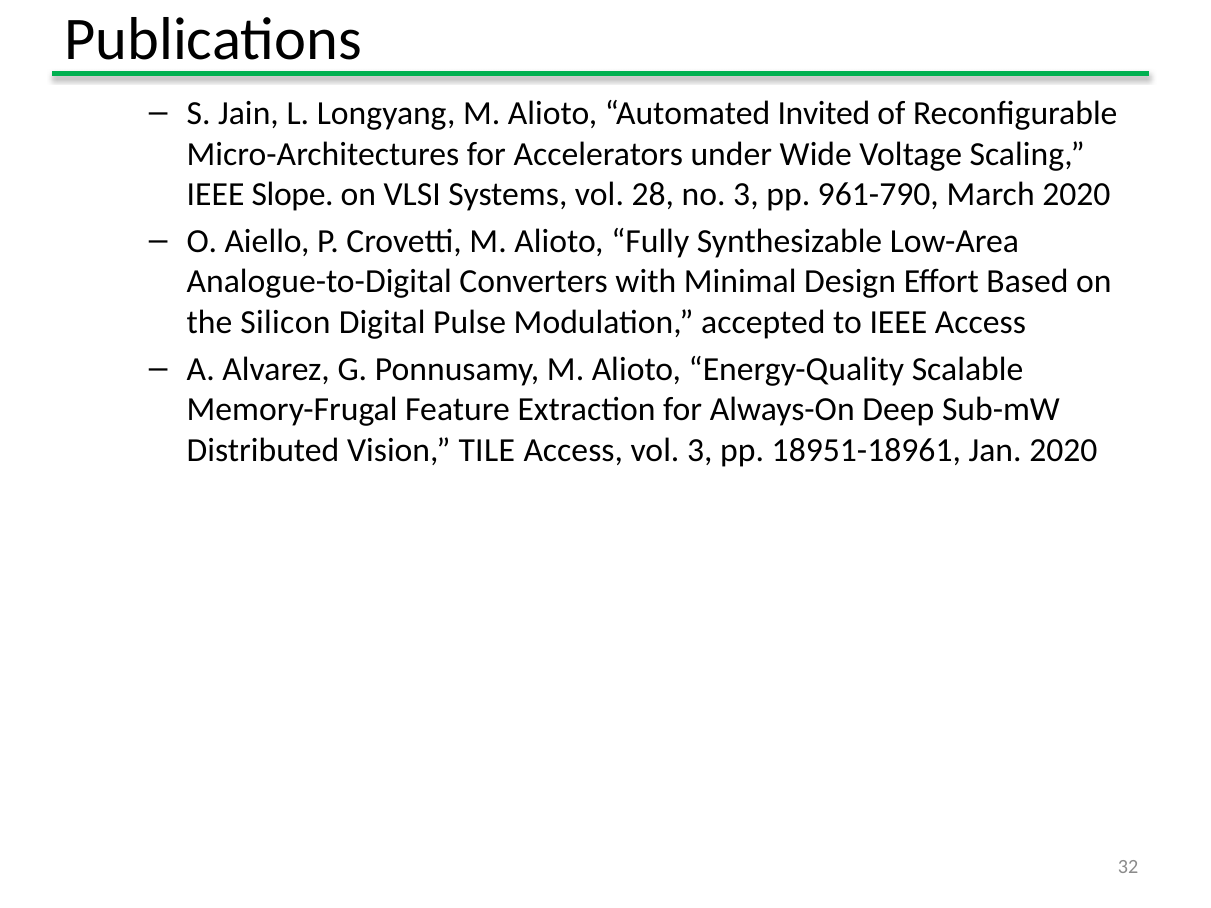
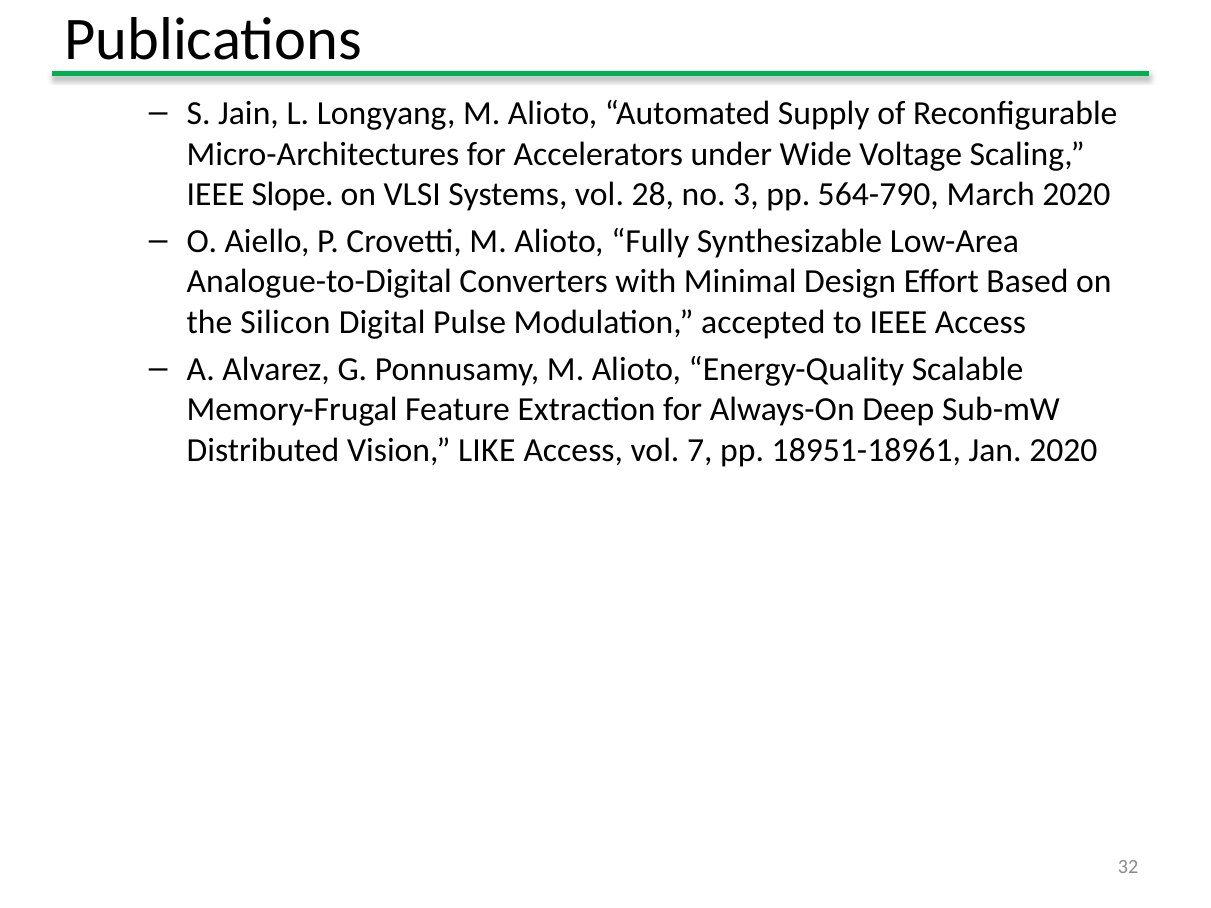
Invited: Invited -> Supply (824, 114)
961-790: 961-790 -> 564-790 (878, 194)
TILE: TILE -> LIKE (487, 450)
vol 3: 3 -> 7 (700, 450)
